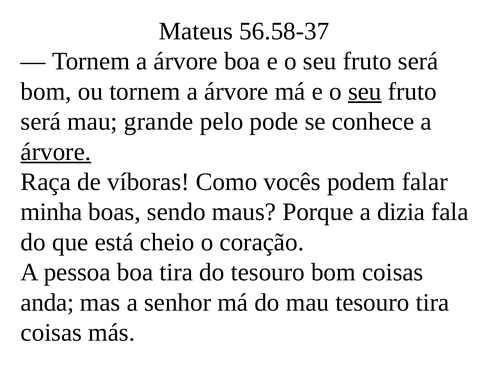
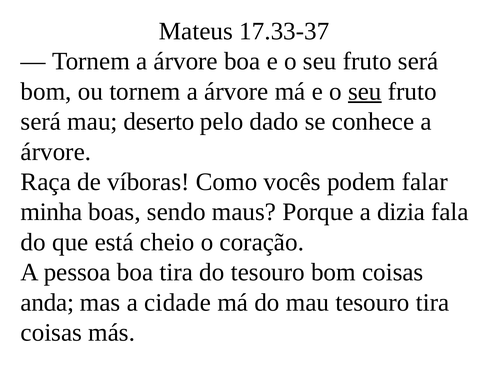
56.58-37: 56.58-37 -> 17.33-37 (284, 31)
grande: grande -> deserto (159, 122)
pode: pode -> dado (274, 122)
árvore underline: present -> none (56, 152)
senhor: senhor -> cidade (178, 303)
